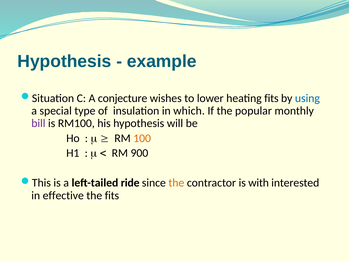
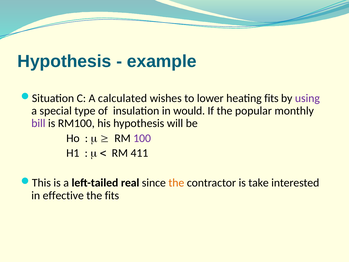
conjecture: conjecture -> calculated (123, 98)
using colour: blue -> purple (307, 98)
which: which -> would (189, 111)
100 colour: orange -> purple (142, 138)
900: 900 -> 411 (139, 153)
ride: ride -> real (130, 183)
with: with -> take (259, 183)
